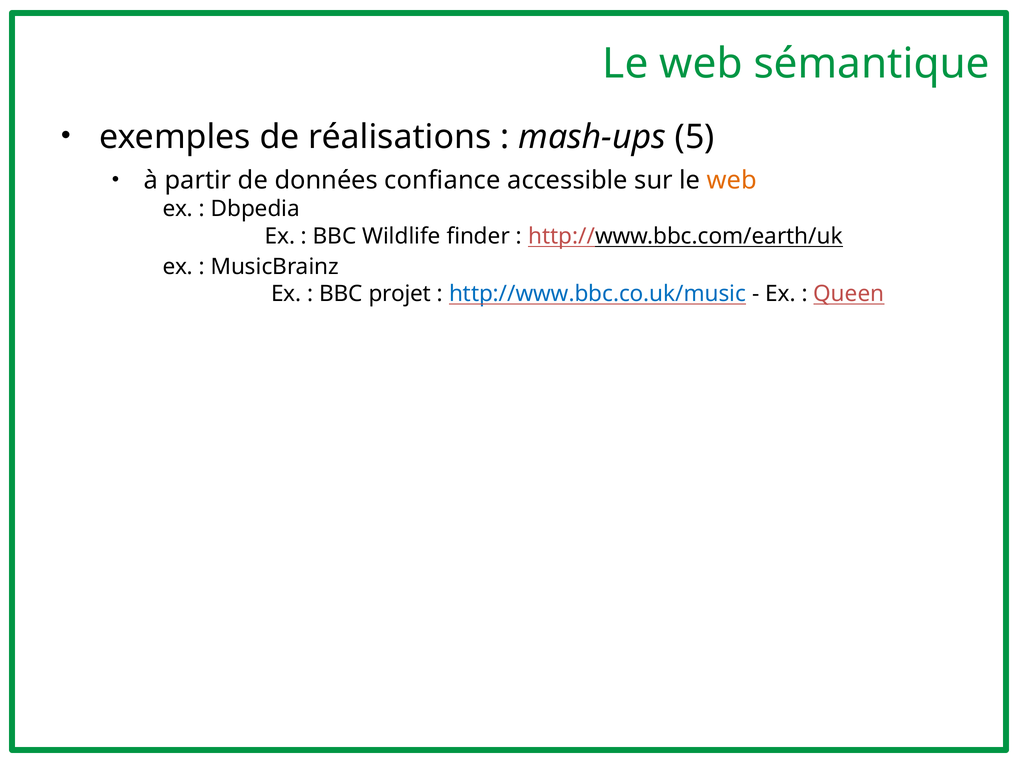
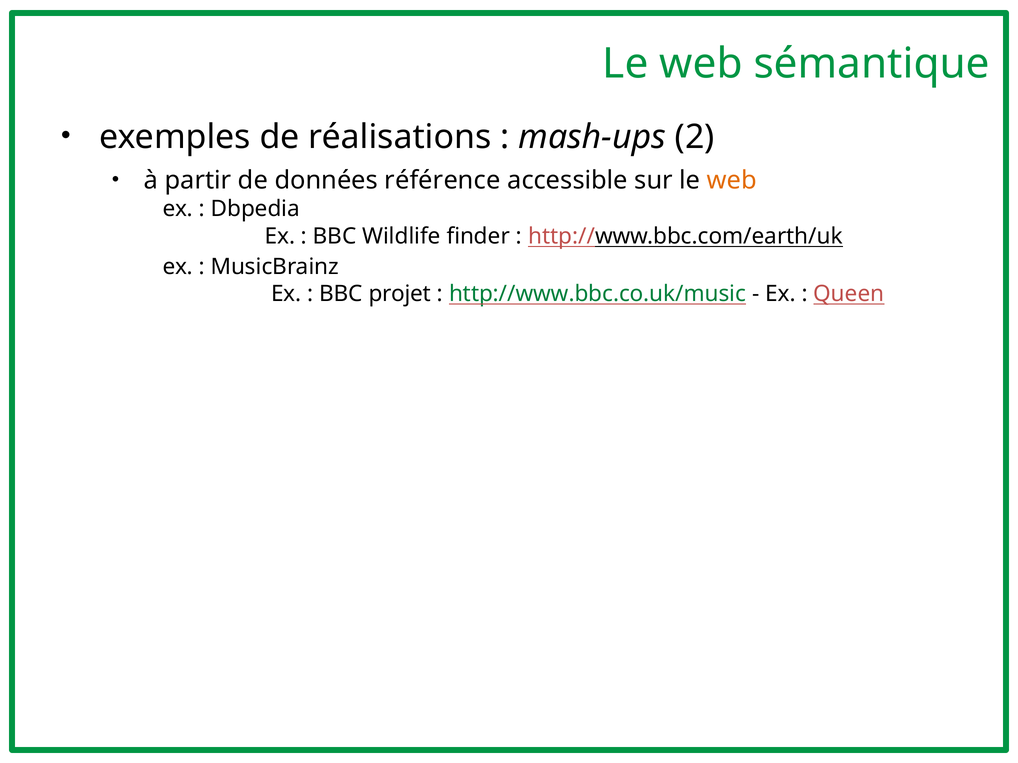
5: 5 -> 2 (695, 137)
confiance: confiance -> référence (442, 181)
http://www.bbc.co.uk/music colour: blue -> green (598, 294)
